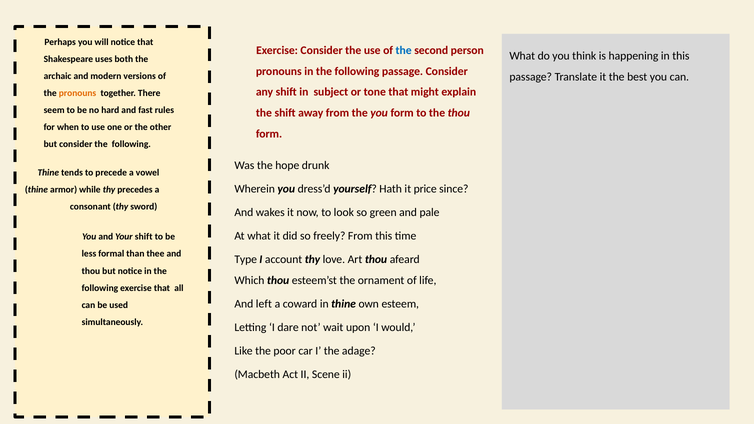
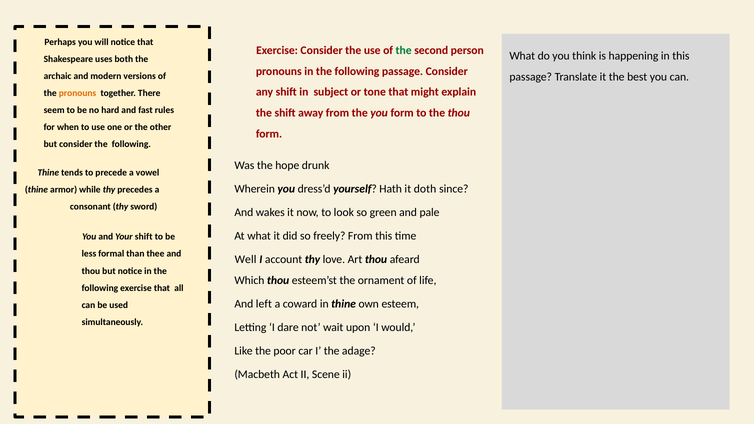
the colour: blue -> green (404, 50)
price: price -> doth (425, 189)
Type: Type -> Well (246, 260)
